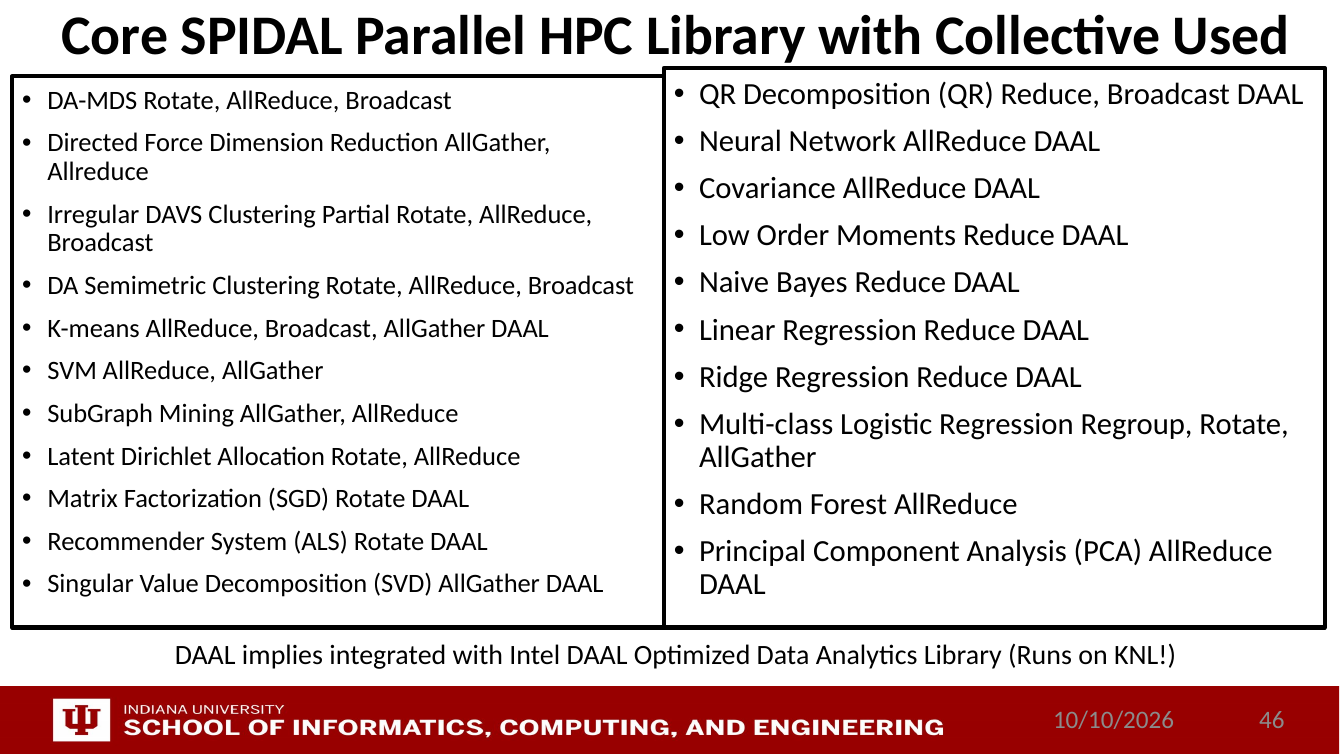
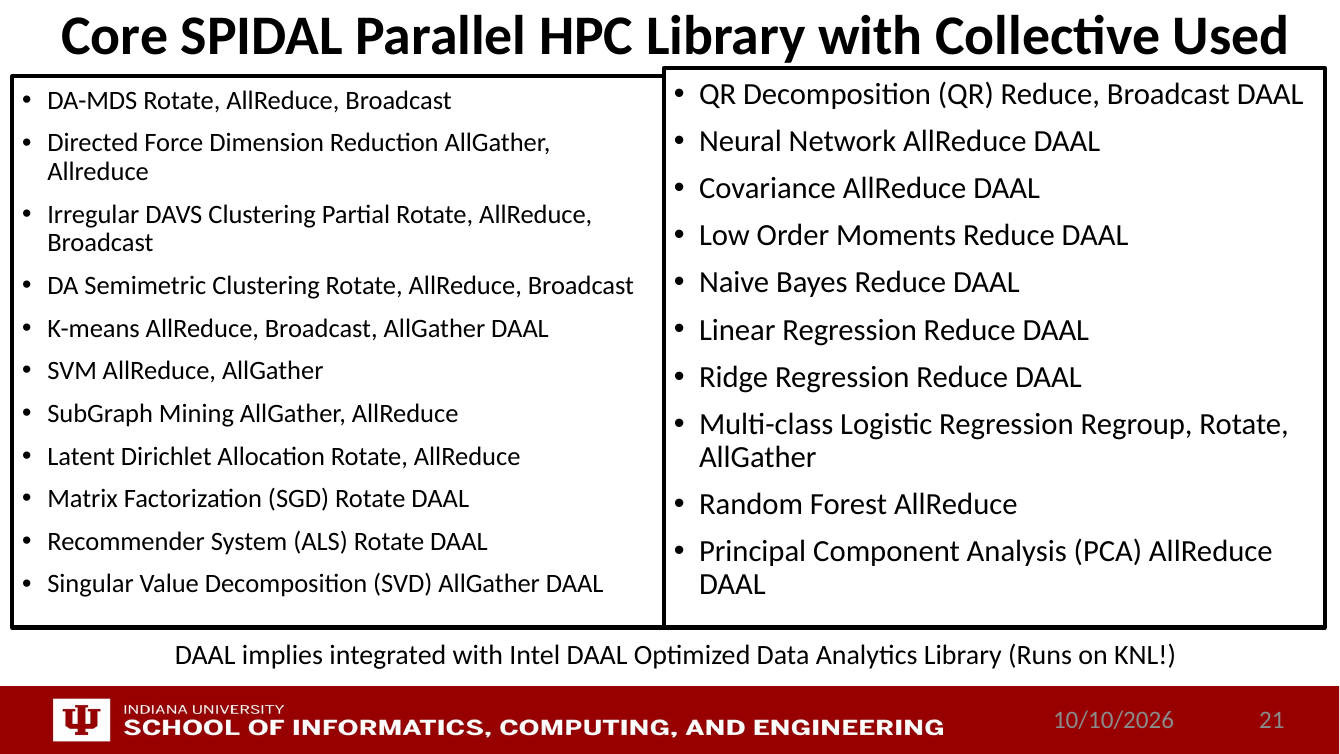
46: 46 -> 21 (1272, 720)
